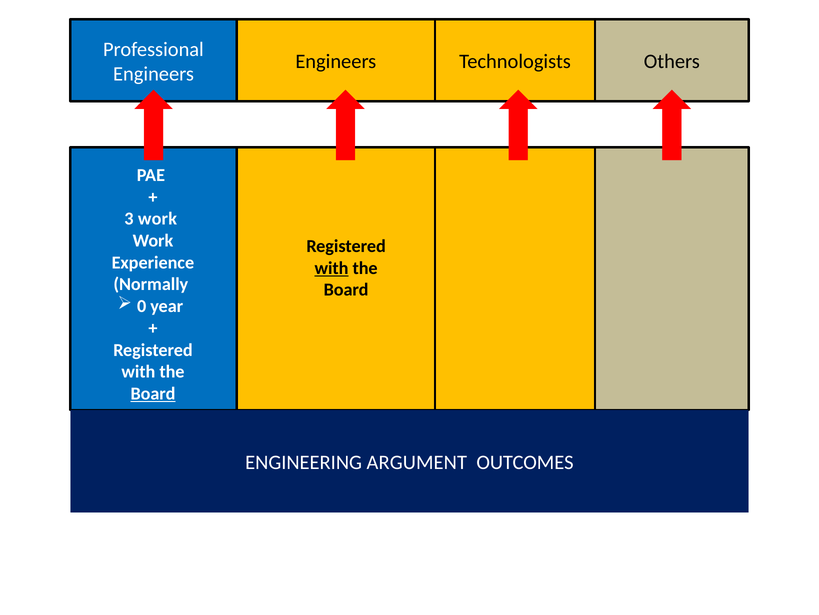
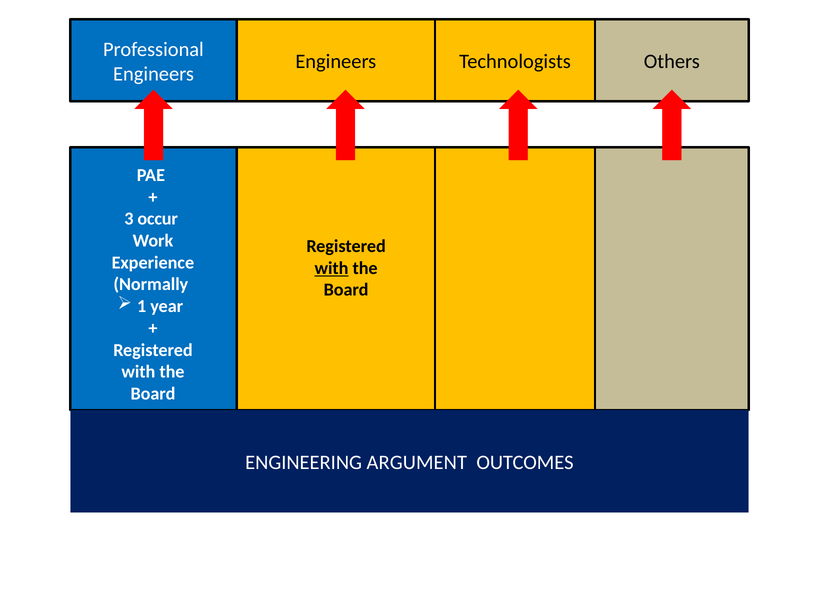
3 work: work -> occur (158, 219)
0: 0 -> 1 (142, 306)
Board underline: present -> none (153, 393)
